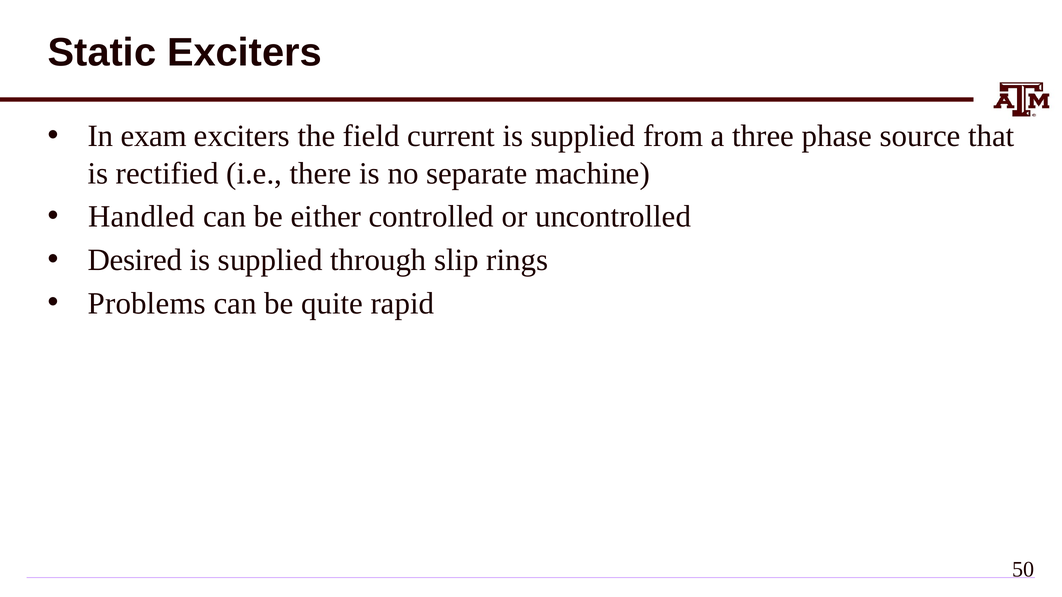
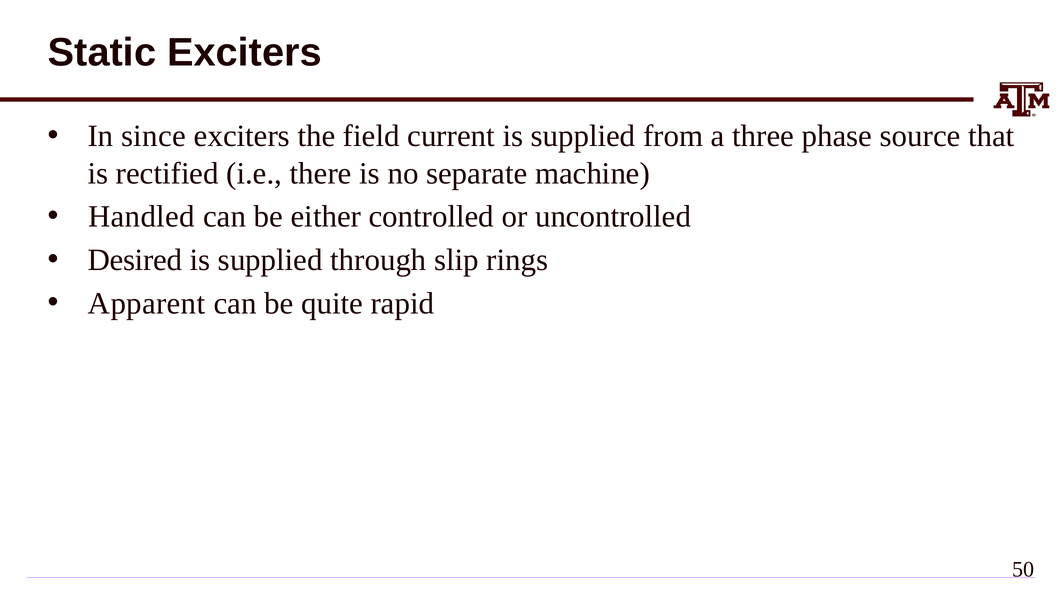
exam: exam -> since (153, 136)
Problems: Problems -> Apparent (147, 304)
